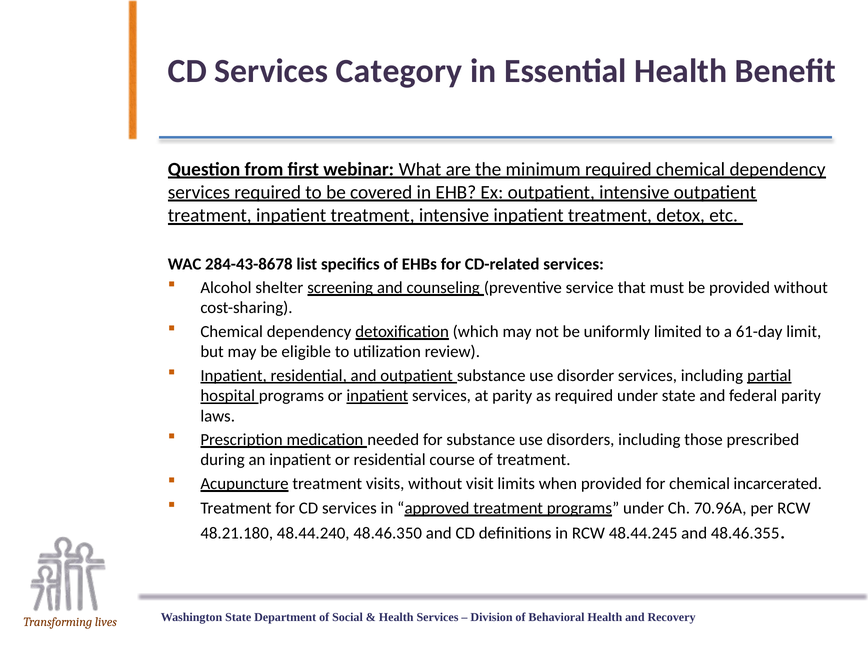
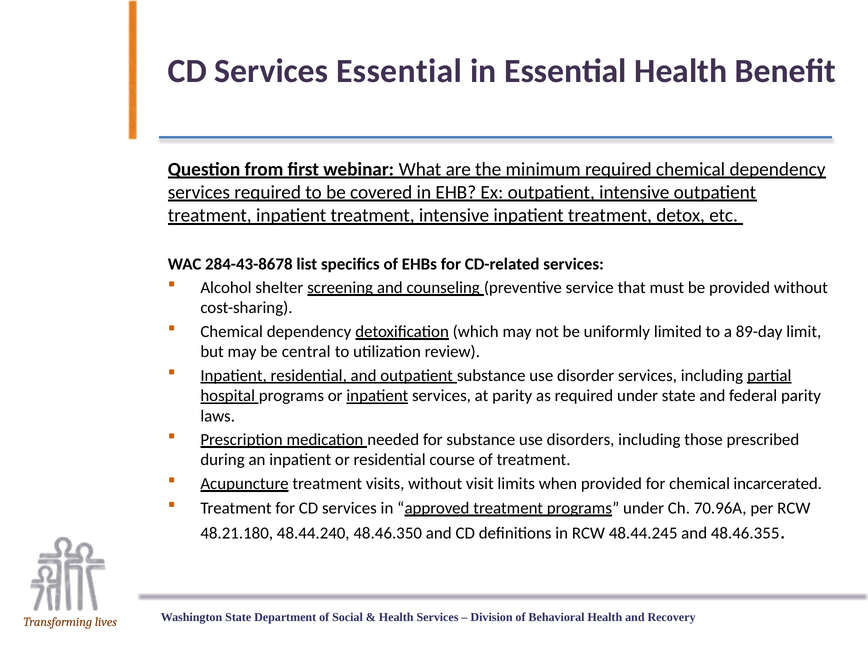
Services Category: Category -> Essential (399, 71)
61-day: 61-day -> 89-day (759, 332)
eligible: eligible -> central (306, 352)
